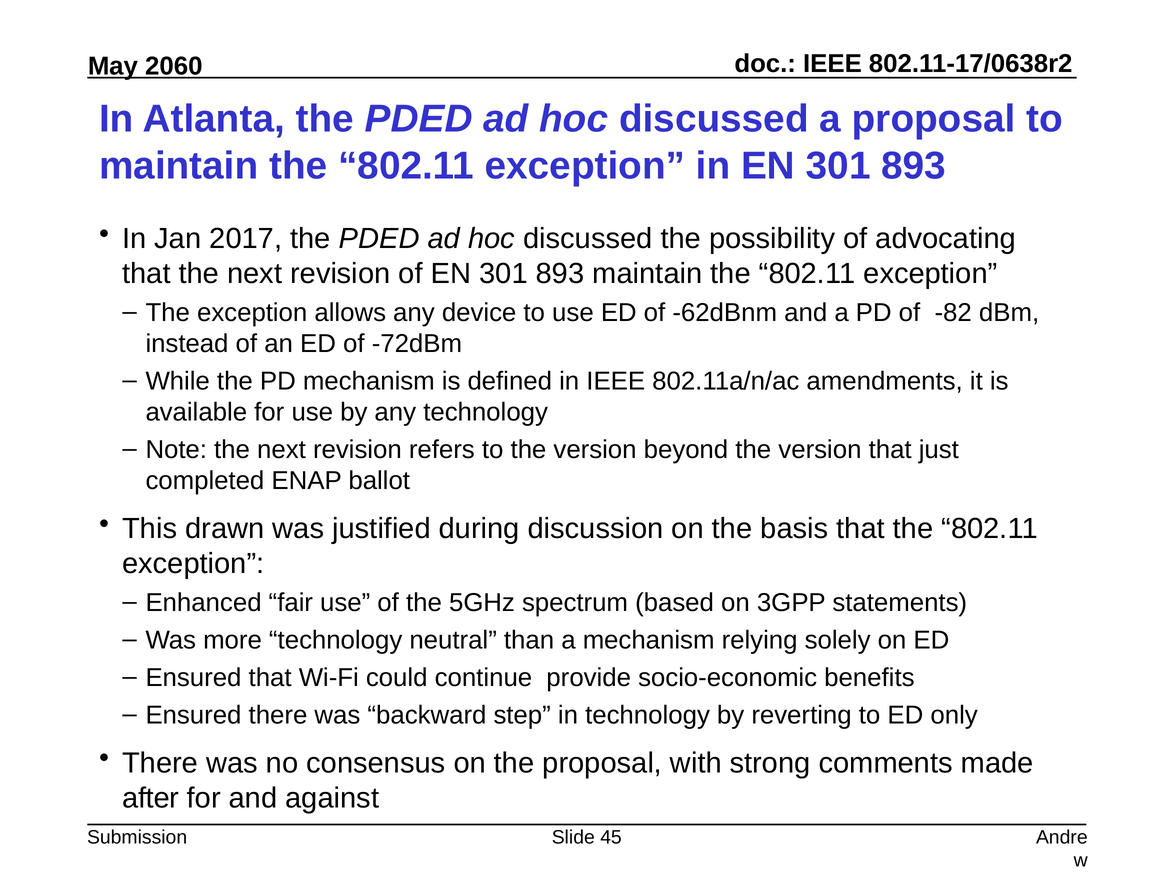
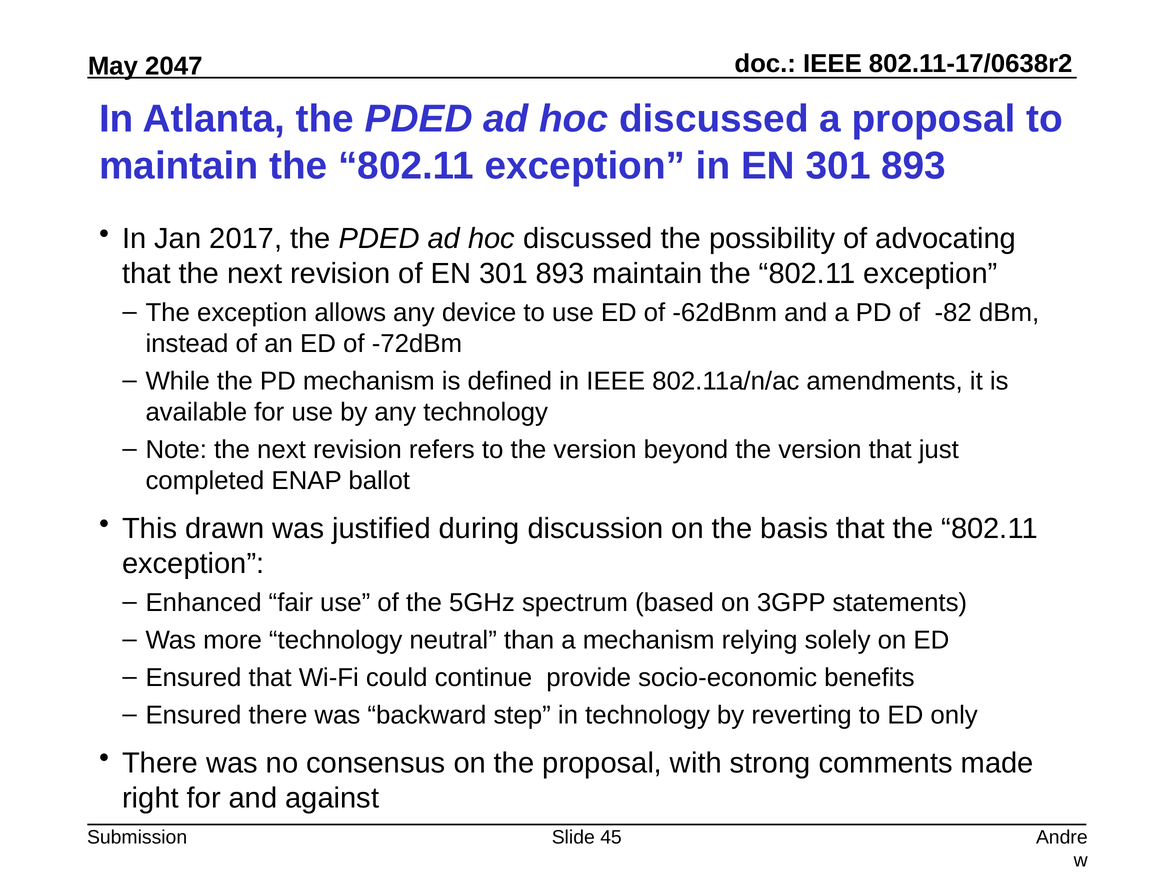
2060: 2060 -> 2047 (174, 66)
after: after -> right (151, 798)
